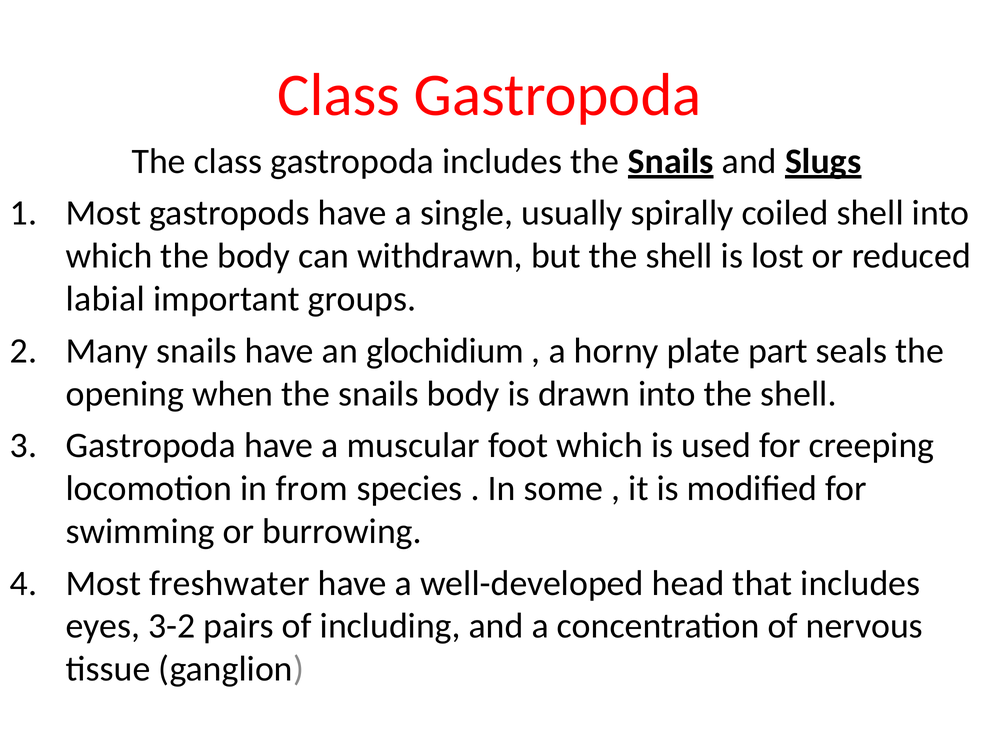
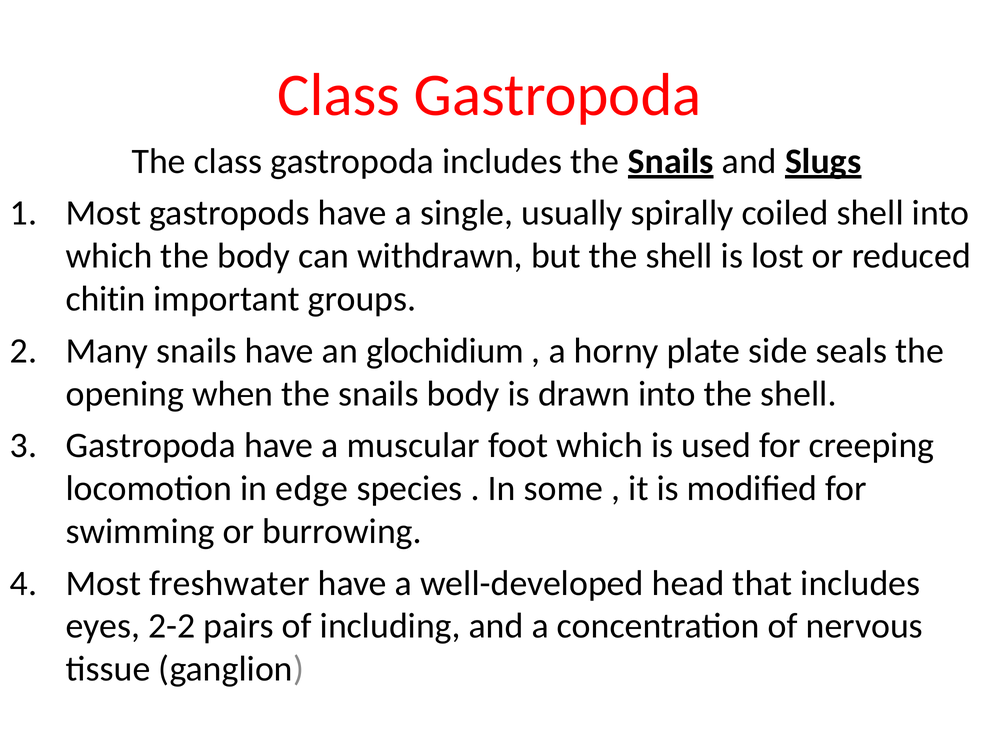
labial: labial -> chitin (106, 299)
part: part -> side (778, 351)
from: from -> edge (312, 489)
3-2: 3-2 -> 2-2 (172, 627)
